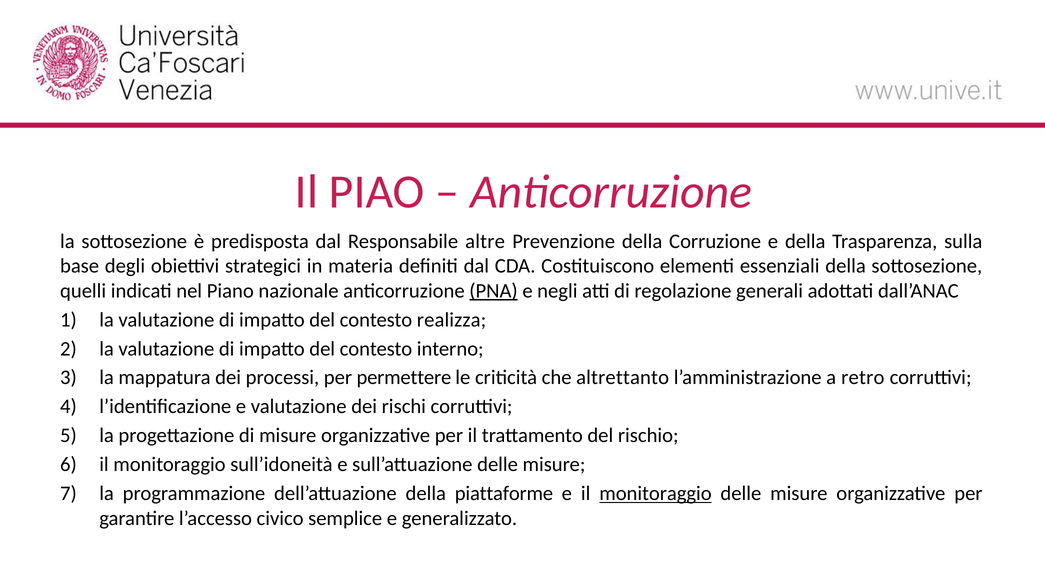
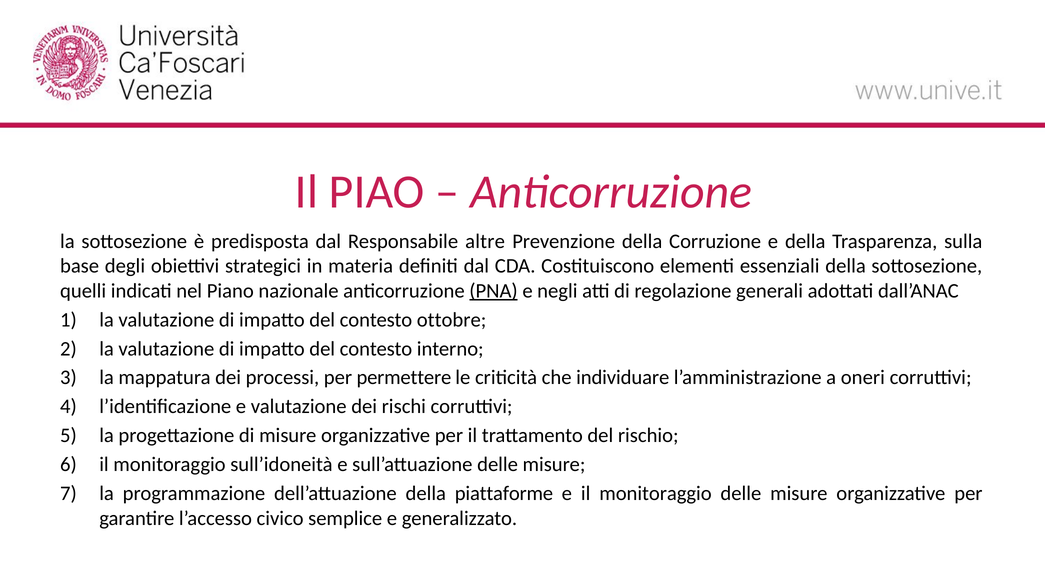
realizza: realizza -> ottobre (452, 320)
altrettanto: altrettanto -> individuare (623, 378)
retro: retro -> oneri (863, 378)
monitoraggio underline: present -> none (655, 493)
